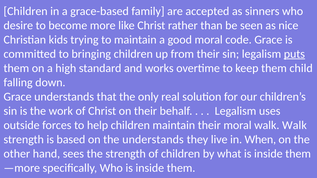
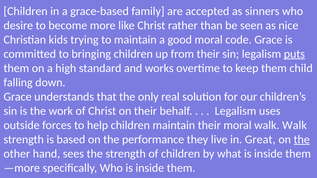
understands: understands -> performance (153, 140)
When: When -> Great (260, 140)
the underline: none -> present (302, 140)
